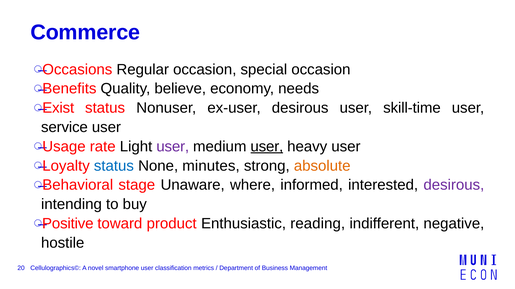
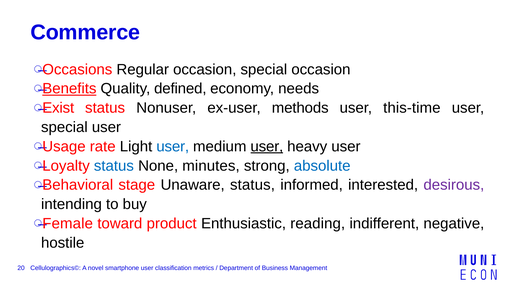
Benefits underline: none -> present (69, 89)
believe: believe -> defined (180, 89)
ex-user desirous: desirous -> methods (300, 108)
skill-time: skill-time -> this-time (412, 108)
service: service -> special (64, 127)
user colour: purple -> blue (173, 147)
absolute colour: orange -> blue (322, 166)
Unaware where: where -> status (252, 185)
Positive: Positive -> Female (68, 224)
